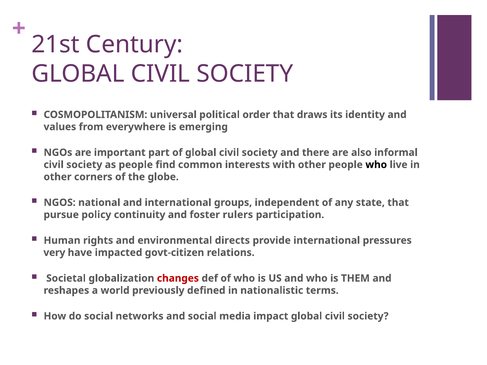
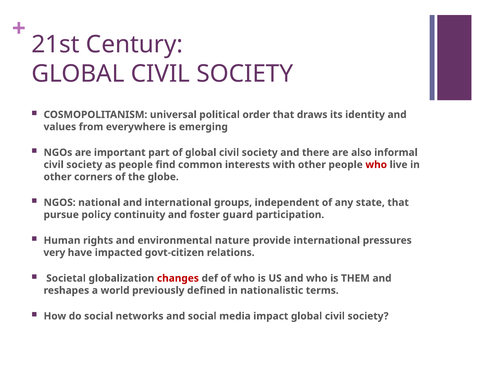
who colour: black -> red (376, 165)
rulers: rulers -> guard (238, 215)
directs: directs -> nature (232, 241)
